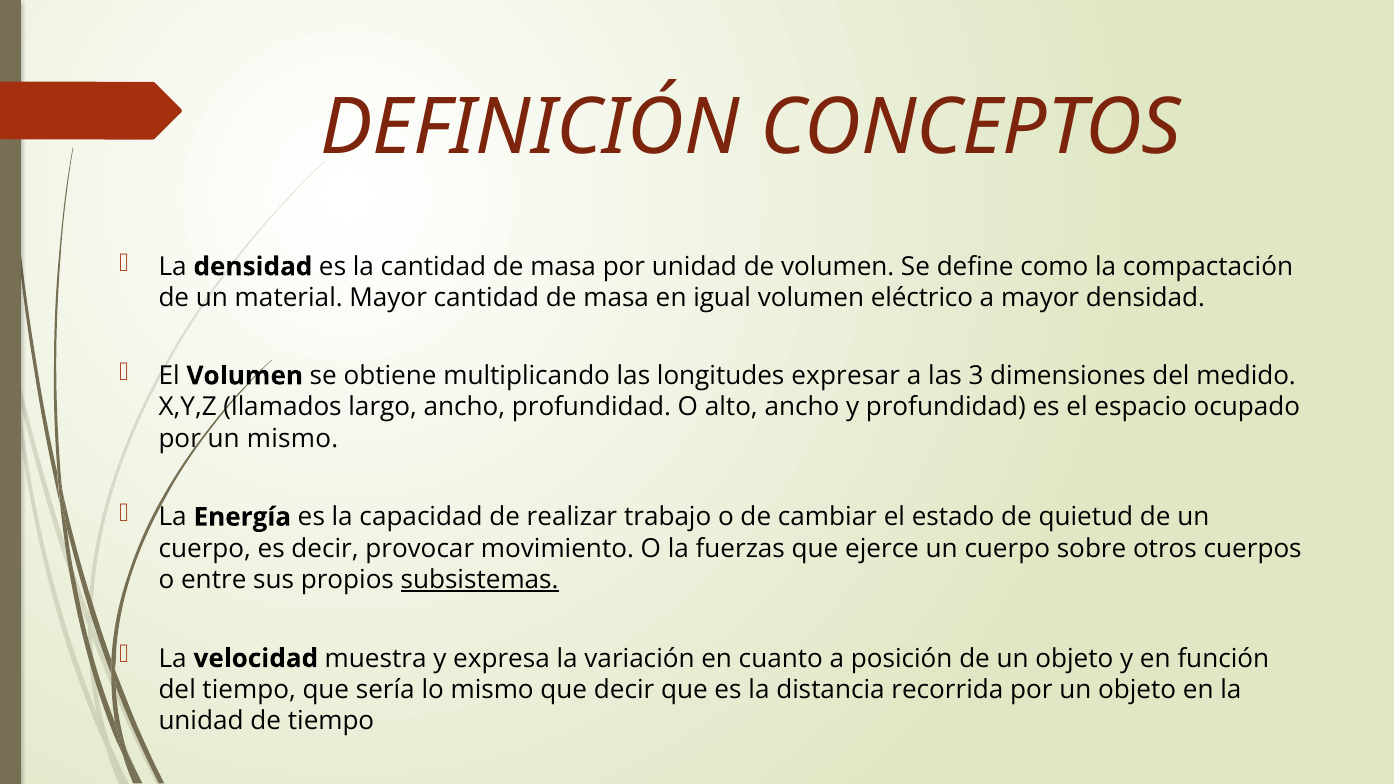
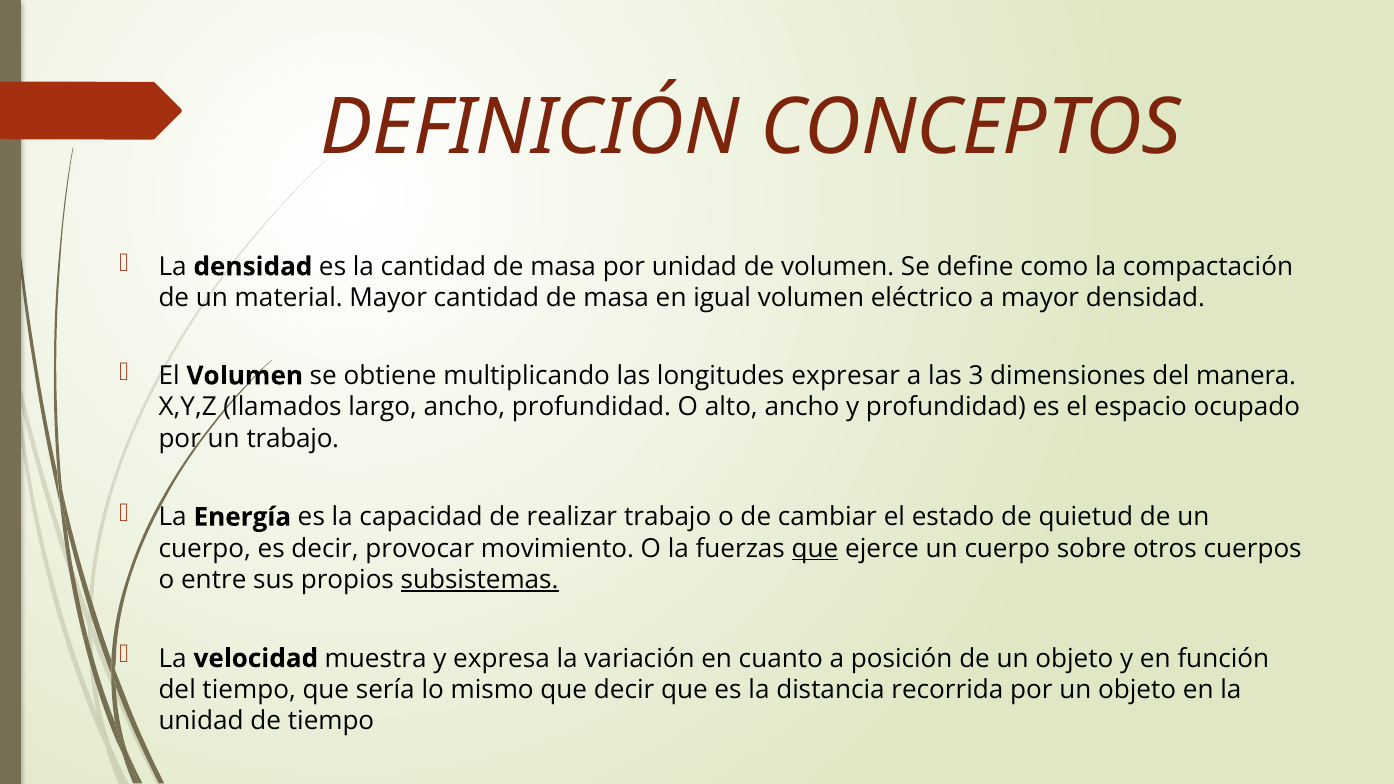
medido: medido -> manera (1246, 376)
un mismo: mismo -> trabajo (293, 439)
que underline: none -> present (815, 549)
